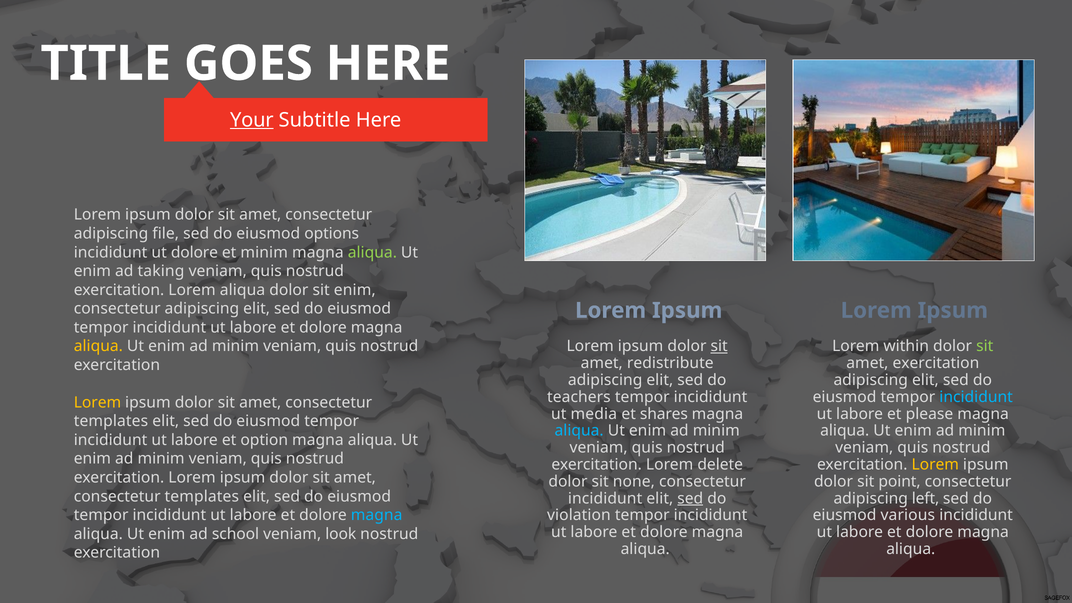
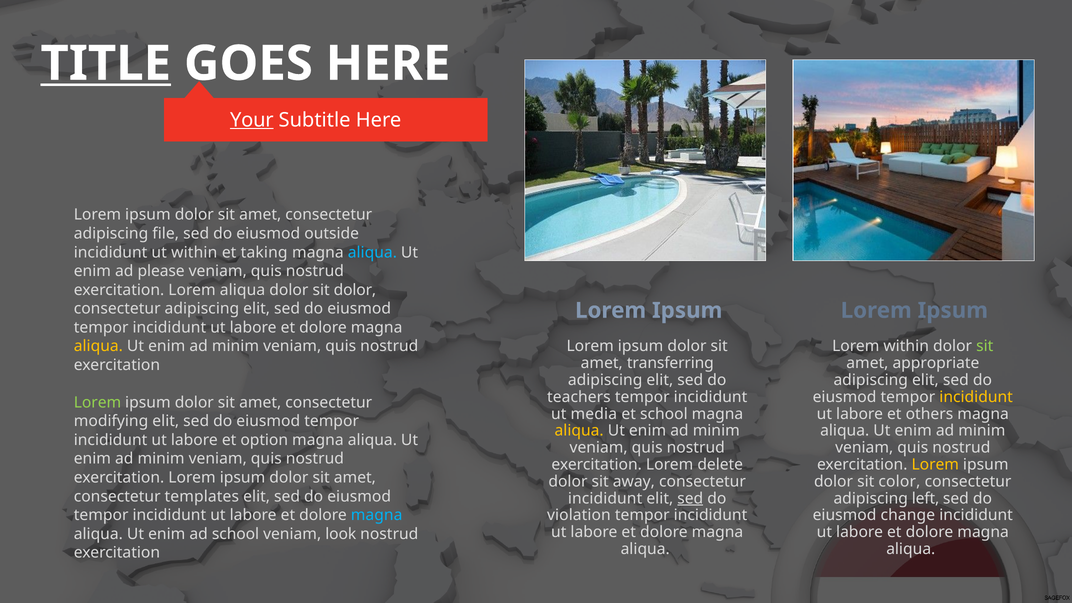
TITLE underline: none -> present (106, 64)
options: options -> outside (332, 234)
ut dolore: dolore -> within (194, 252)
et minim: minim -> taking (264, 252)
aliqua colour: light green -> light blue (372, 252)
taking: taking -> please (161, 271)
sit enim: enim -> dolor (355, 290)
sit underline: present -> none (719, 346)
redistribute: redistribute -> transferring (670, 363)
amet exercitation: exercitation -> appropriate (936, 363)
incididunt colour: light blue -> yellow (976, 397)
Lorem colour: yellow -> light green (97, 403)
et shares: shares -> school (664, 414)
please: please -> others (929, 414)
templates: templates -> modifying (111, 421)
aliqua colour: light blue -> yellow (579, 431)
none: none -> away (634, 481)
point: point -> color (899, 481)
various: various -> change (908, 515)
